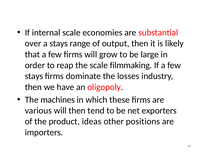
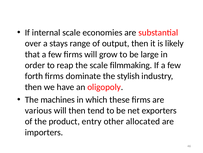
stays: stays -> forth (34, 76)
losses: losses -> stylish (128, 76)
ideas: ideas -> entry (92, 121)
positions: positions -> allocated (143, 121)
